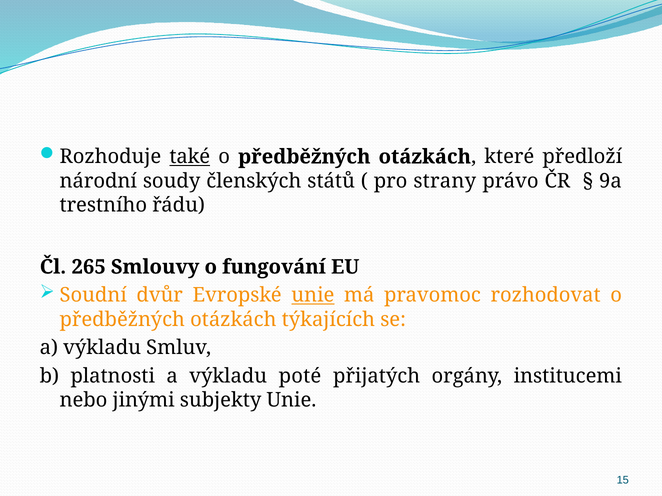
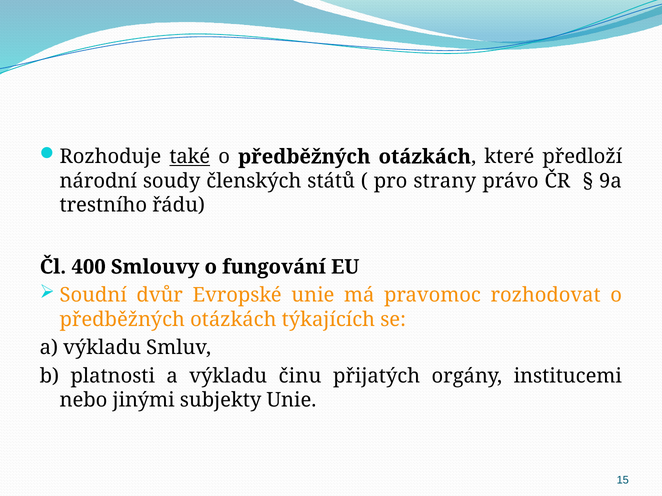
265: 265 -> 400 (89, 267)
unie underline: present -> none (313, 295)
poté: poté -> činu (300, 376)
